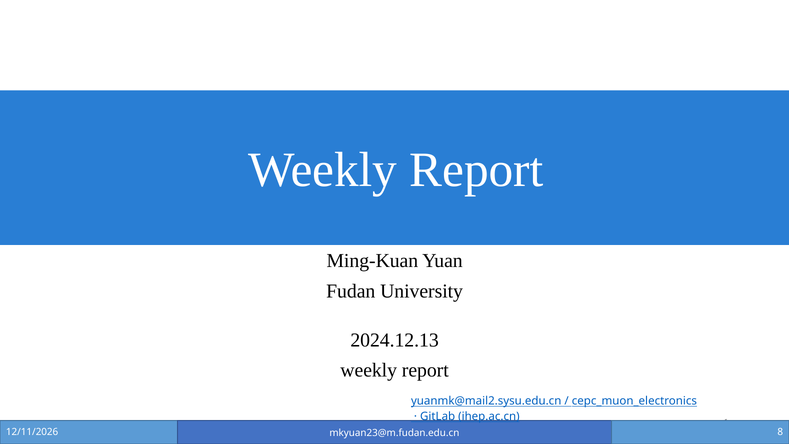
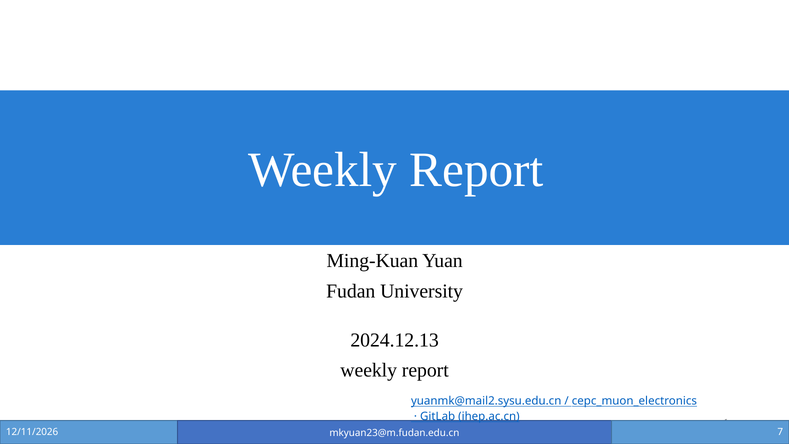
8: 8 -> 7 (780, 432)
